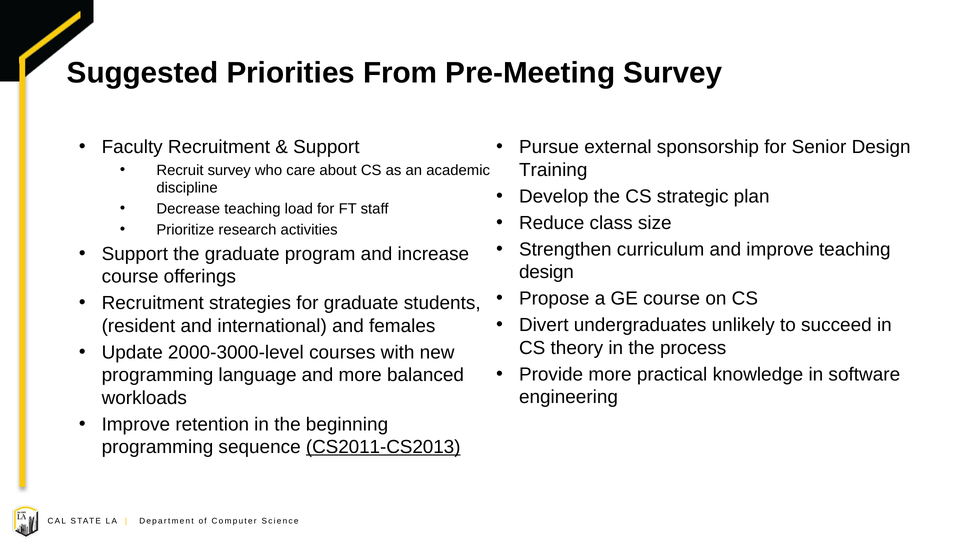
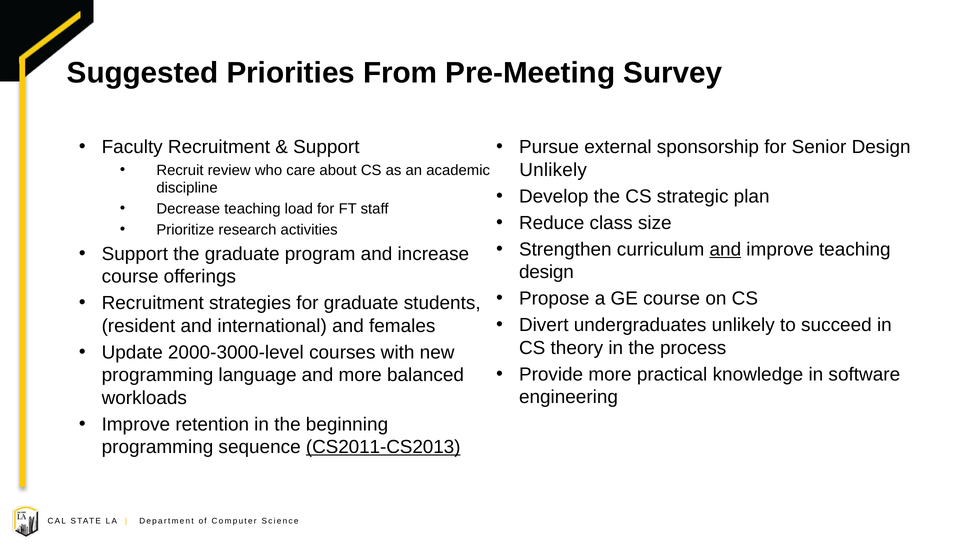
Training: Training -> Unlikely (553, 170)
Recruit survey: survey -> review (229, 170)
and underline: none -> present (725, 250)
